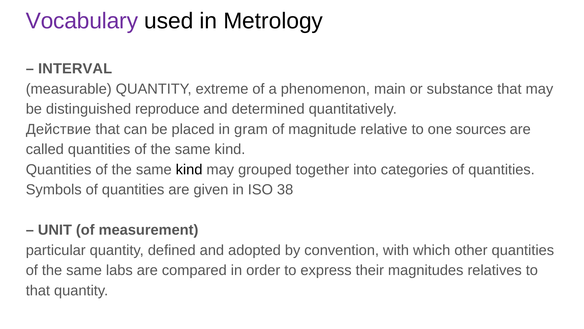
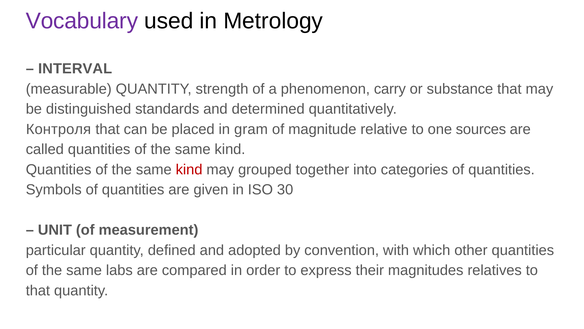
extreme: extreme -> strength (222, 89)
main: main -> carry (390, 89)
reproduce: reproduce -> standards (167, 109)
Действие: Действие -> Контроля (58, 129)
kind colour: black -> red (189, 169)
38: 38 -> 30 (285, 189)
